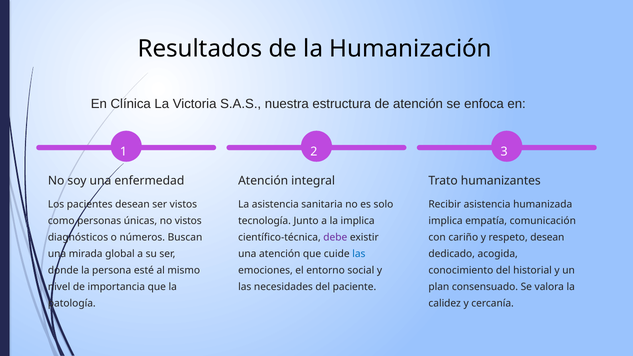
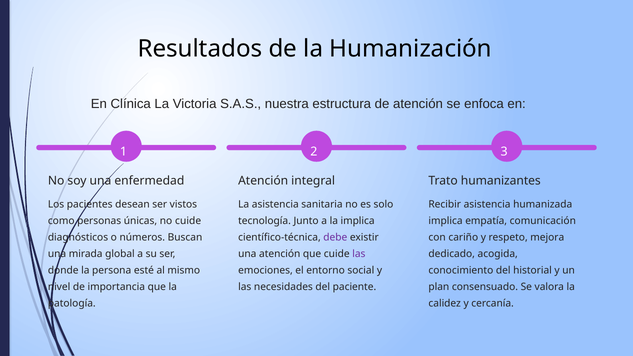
no vistos: vistos -> cuide (188, 221)
respeto desean: desean -> mejora (547, 238)
las colour: blue -> purple (359, 254)
